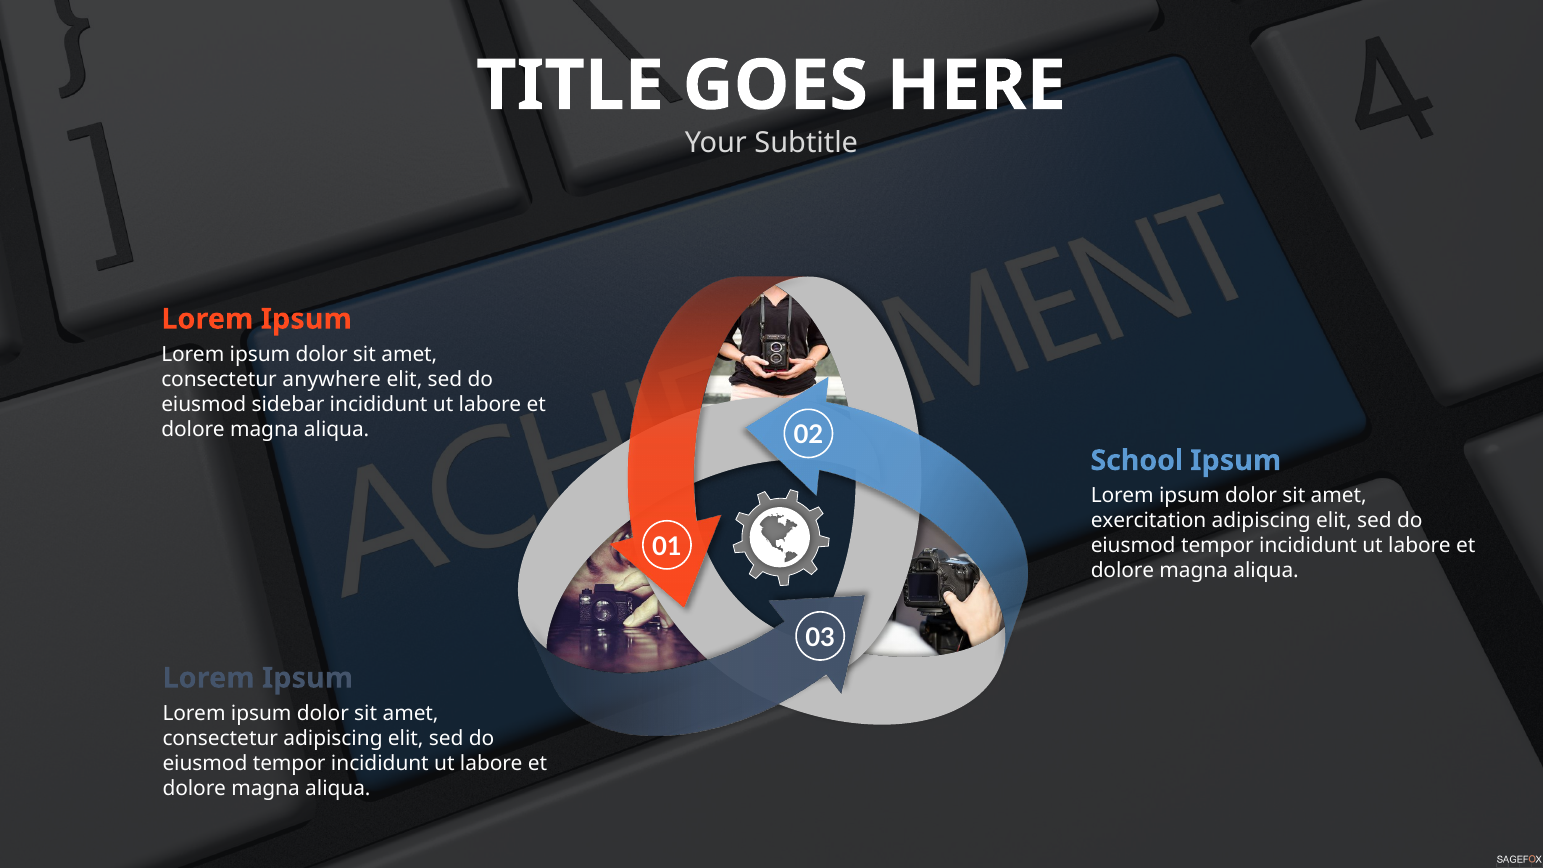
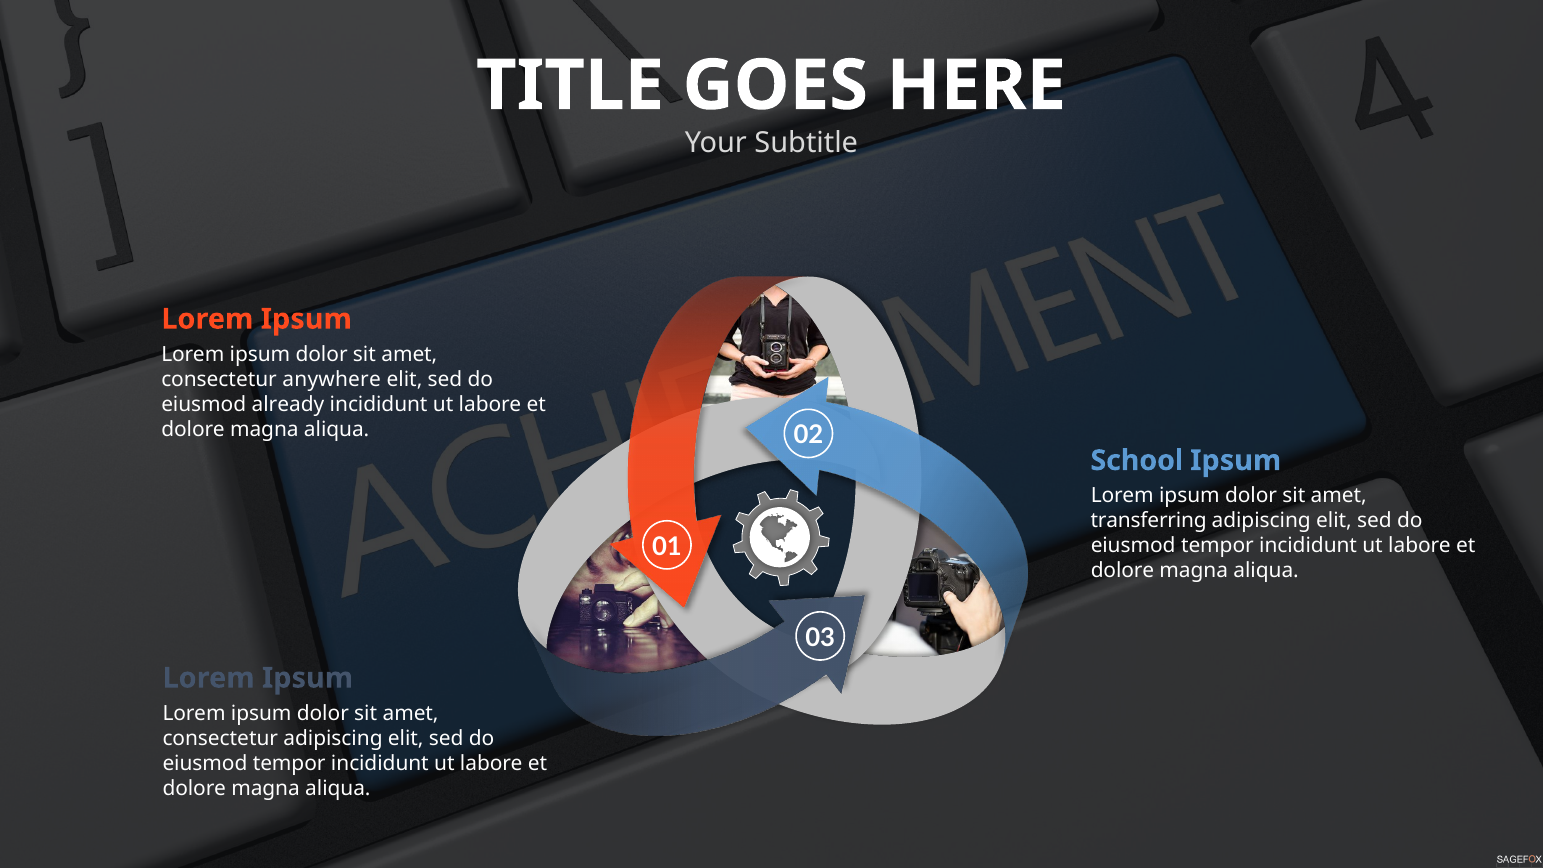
sidebar: sidebar -> already (288, 404)
exercitation: exercitation -> transferring (1149, 521)
